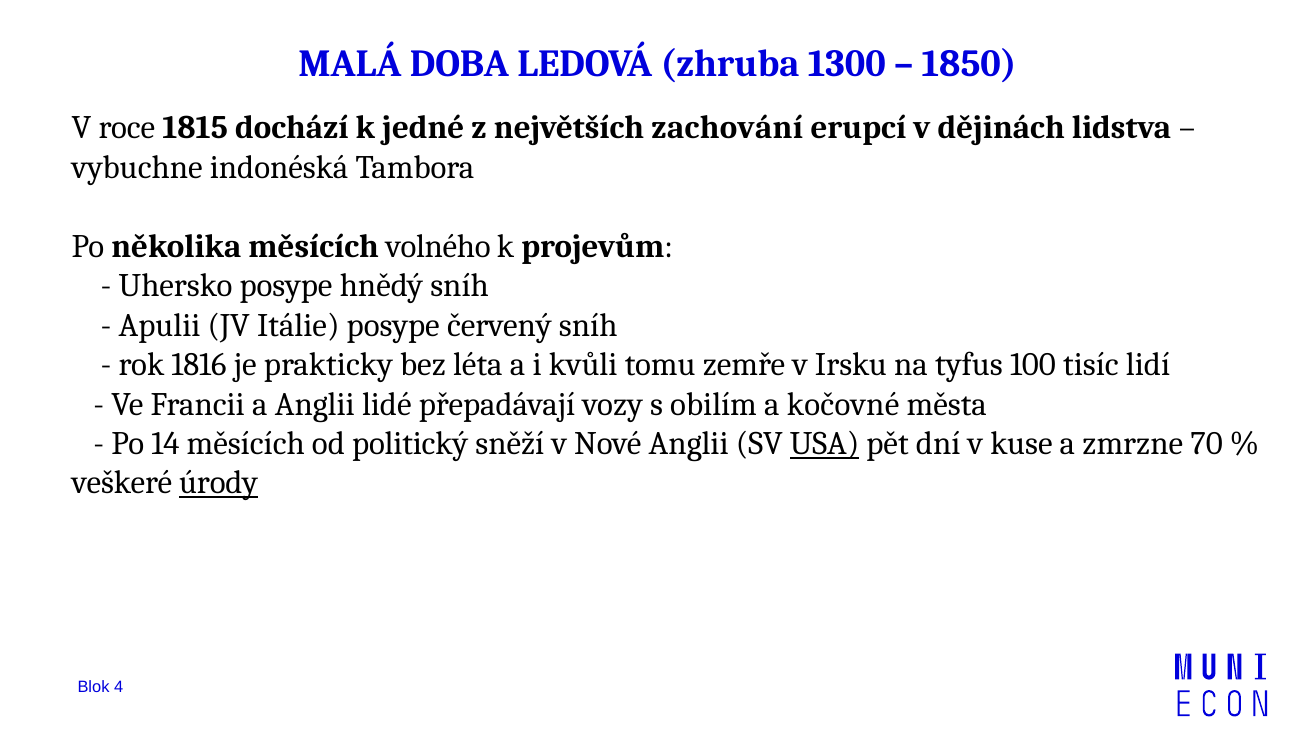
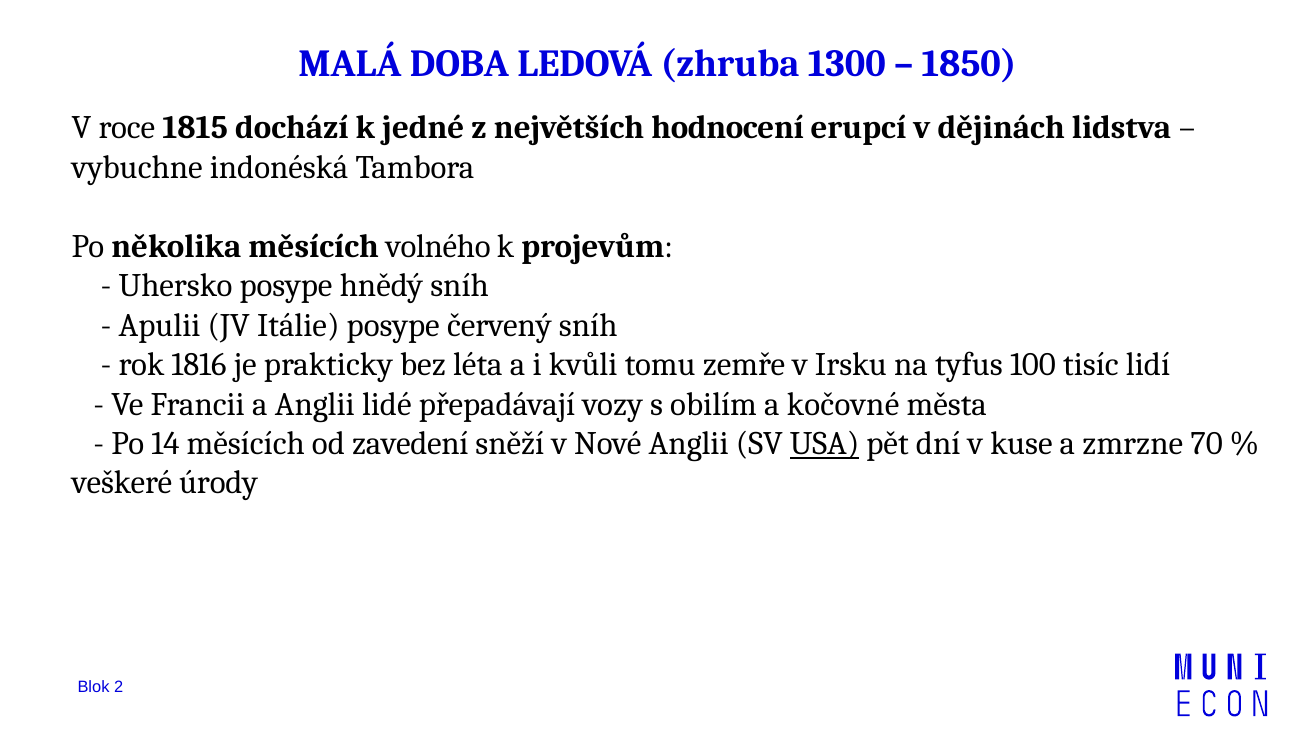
zachování: zachování -> hodnocení (728, 128)
politický: politický -> zavedení (410, 443)
úrody underline: present -> none (219, 483)
4: 4 -> 2 (119, 686)
